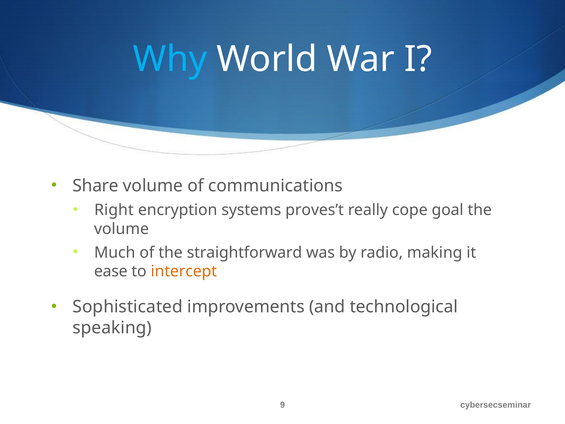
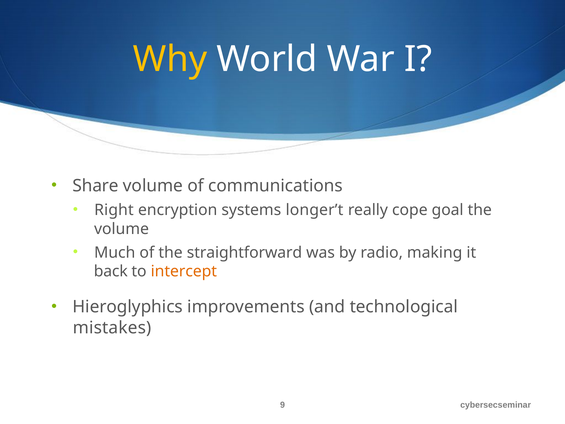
Why colour: light blue -> yellow (170, 59)
proves’t: proves’t -> longer’t (314, 210)
ease: ease -> back (111, 271)
Sophisticated: Sophisticated -> Hieroglyphics (128, 307)
speaking: speaking -> mistakes (112, 327)
